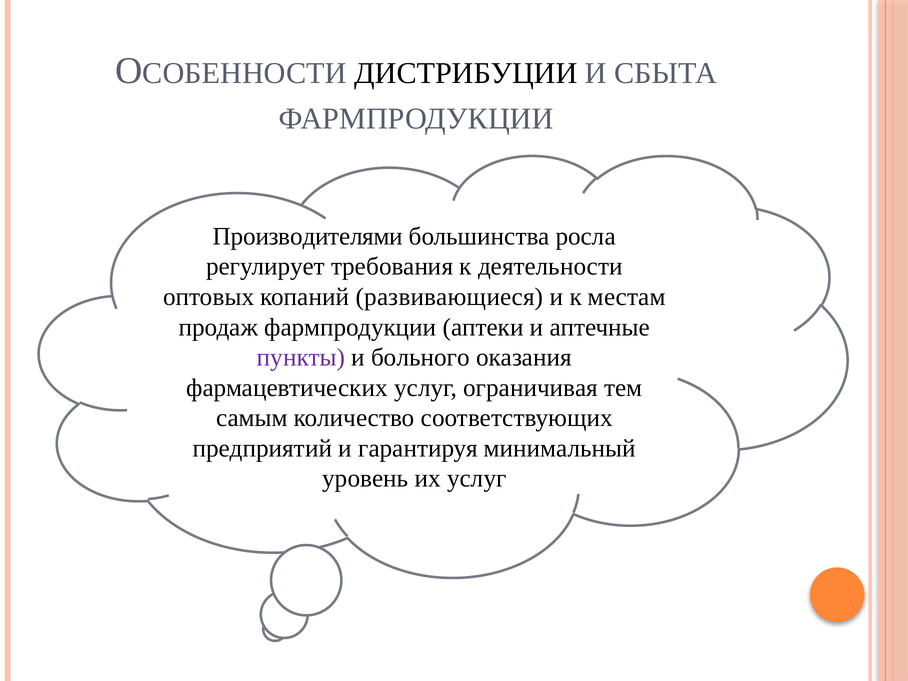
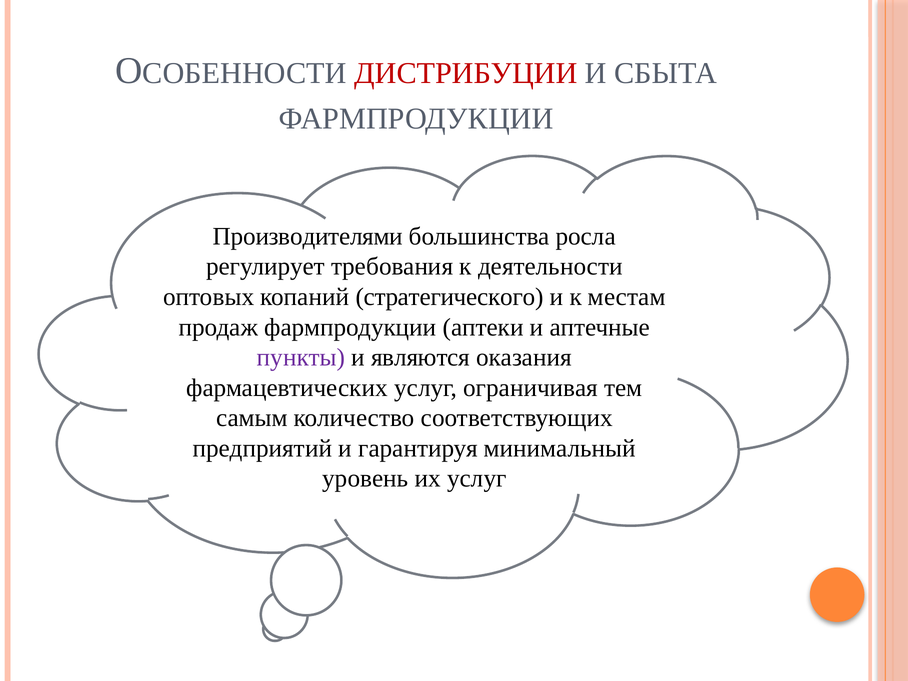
ДИСТРИБУЦИИ colour: black -> red (466, 73)
развивающиеся: развивающиеся -> стратегического (450, 297)
больного: больного -> являются (421, 357)
